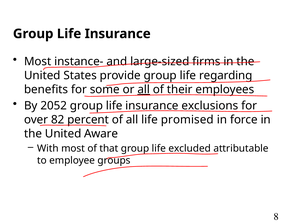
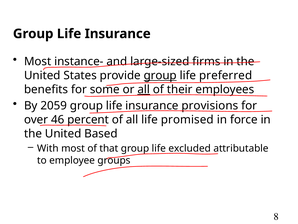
group underline: none -> present (160, 75)
regarding: regarding -> preferred (226, 75)
2052: 2052 -> 2059 (54, 105)
exclusions: exclusions -> provisions (210, 105)
82: 82 -> 46 (58, 119)
Aware: Aware -> Based (101, 133)
